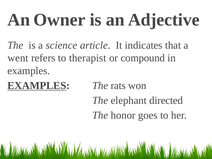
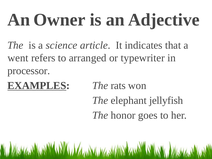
therapist: therapist -> arranged (88, 58)
compound: compound -> typewriter (143, 58)
examples: examples -> processor (29, 71)
directed: directed -> jellyfish (166, 100)
